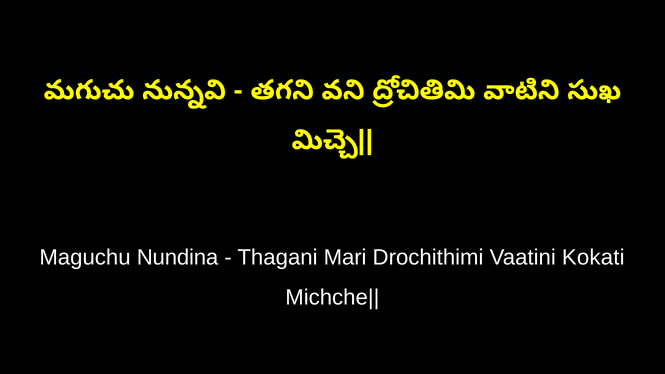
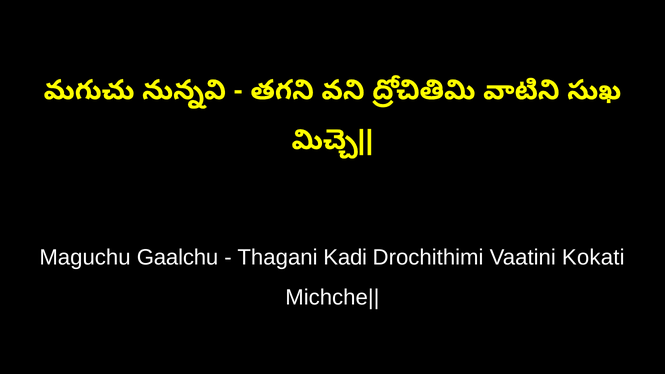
Nundina: Nundina -> Gaalchu (178, 258)
Mari: Mari -> Kadi (345, 258)
